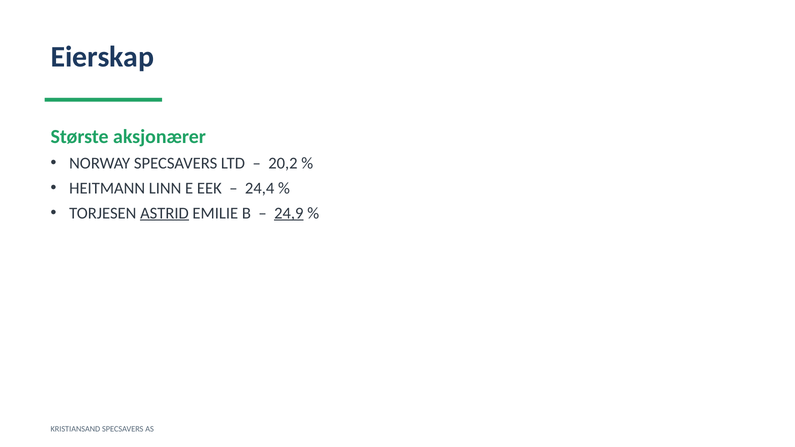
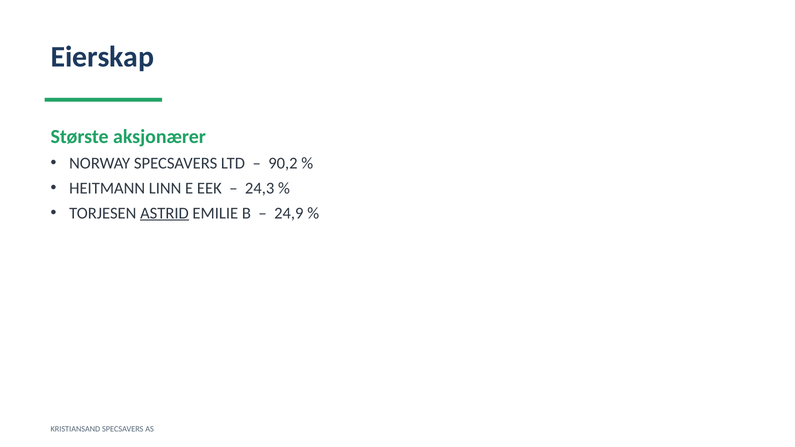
20,2: 20,2 -> 90,2 (283, 163)
24,4: 24,4 -> 24,3 (260, 188)
24,9 underline: present -> none (289, 213)
